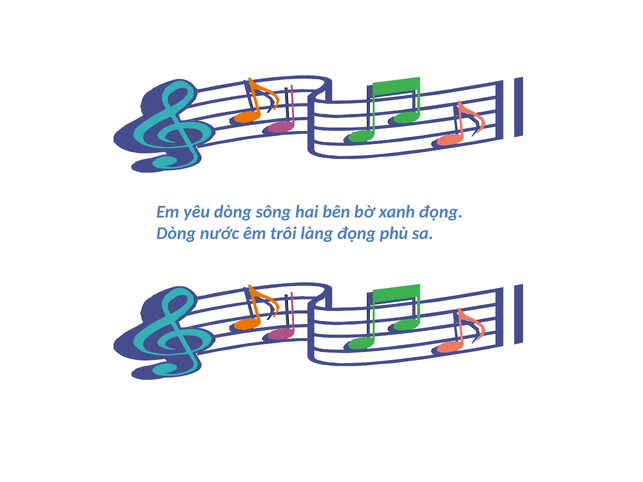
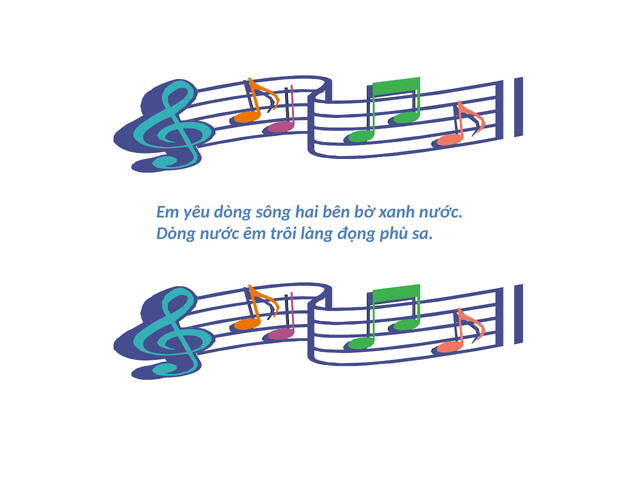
xanh đọng: đọng -> nước (441, 212)
